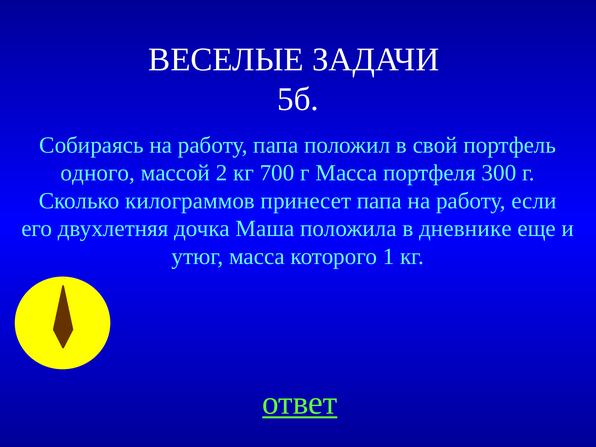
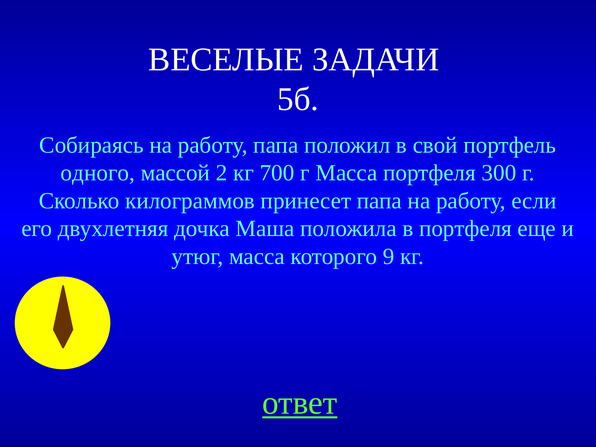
в дневнике: дневнике -> портфеля (465, 229)
1: 1 -> 9 (389, 256)
